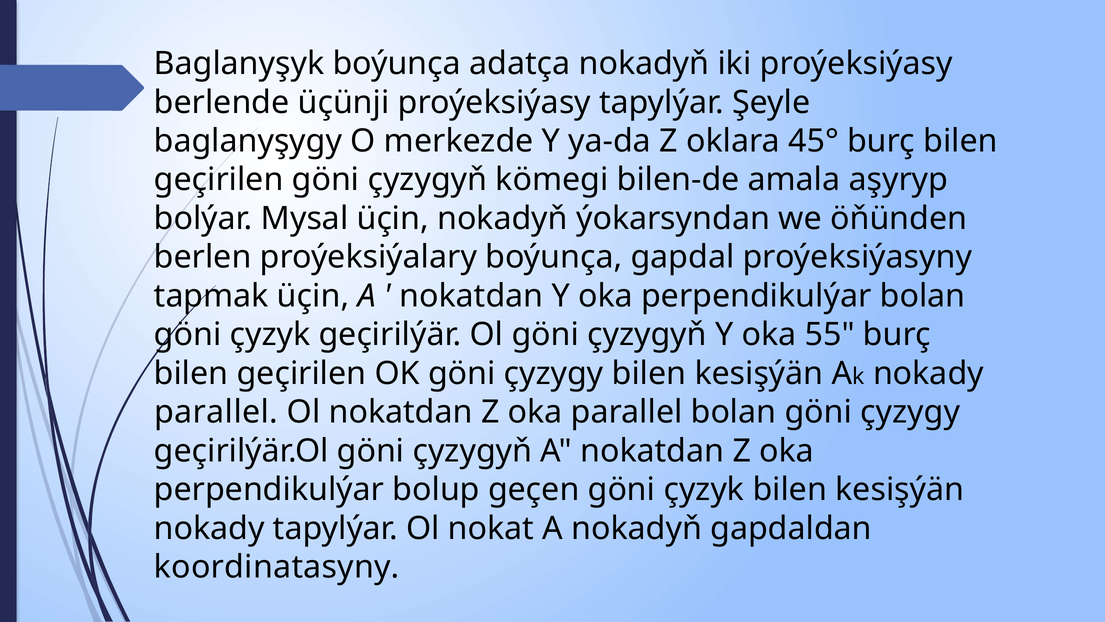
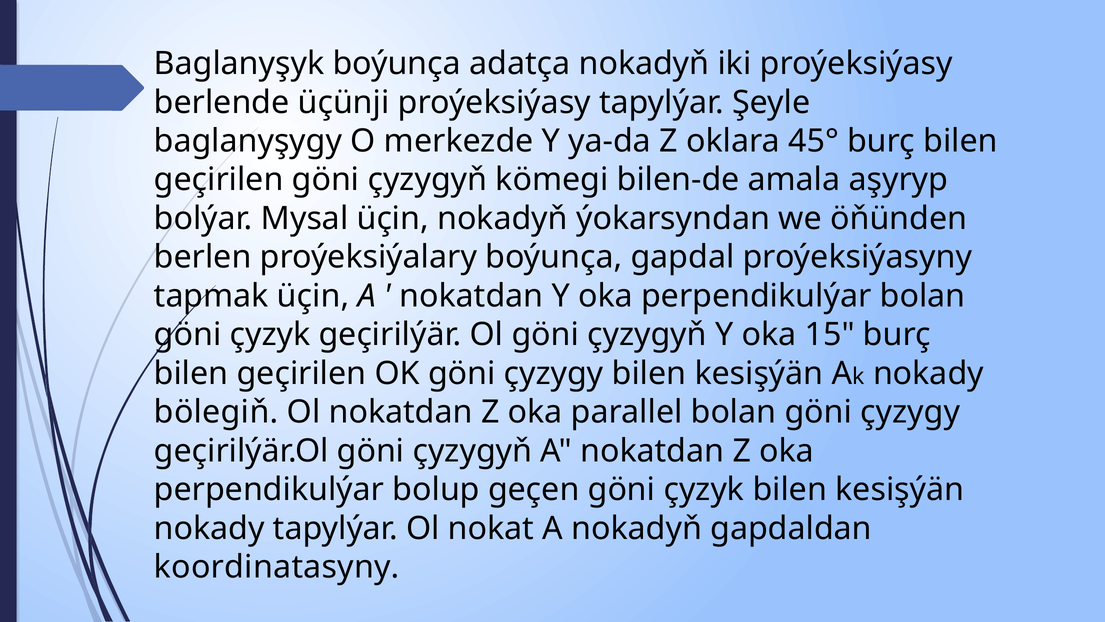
55: 55 -> 15 (830, 334)
parallel: parallel -> bölegiň (216, 412)
